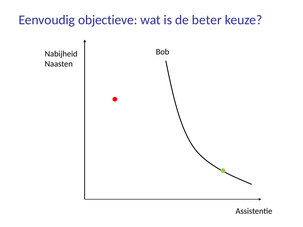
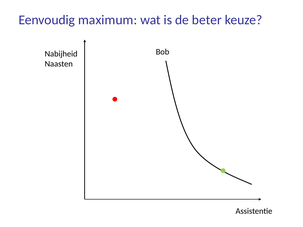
objectieve: objectieve -> maximum (108, 20)
